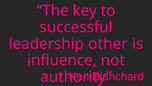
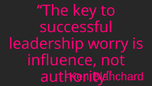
other: other -> worry (108, 43)
